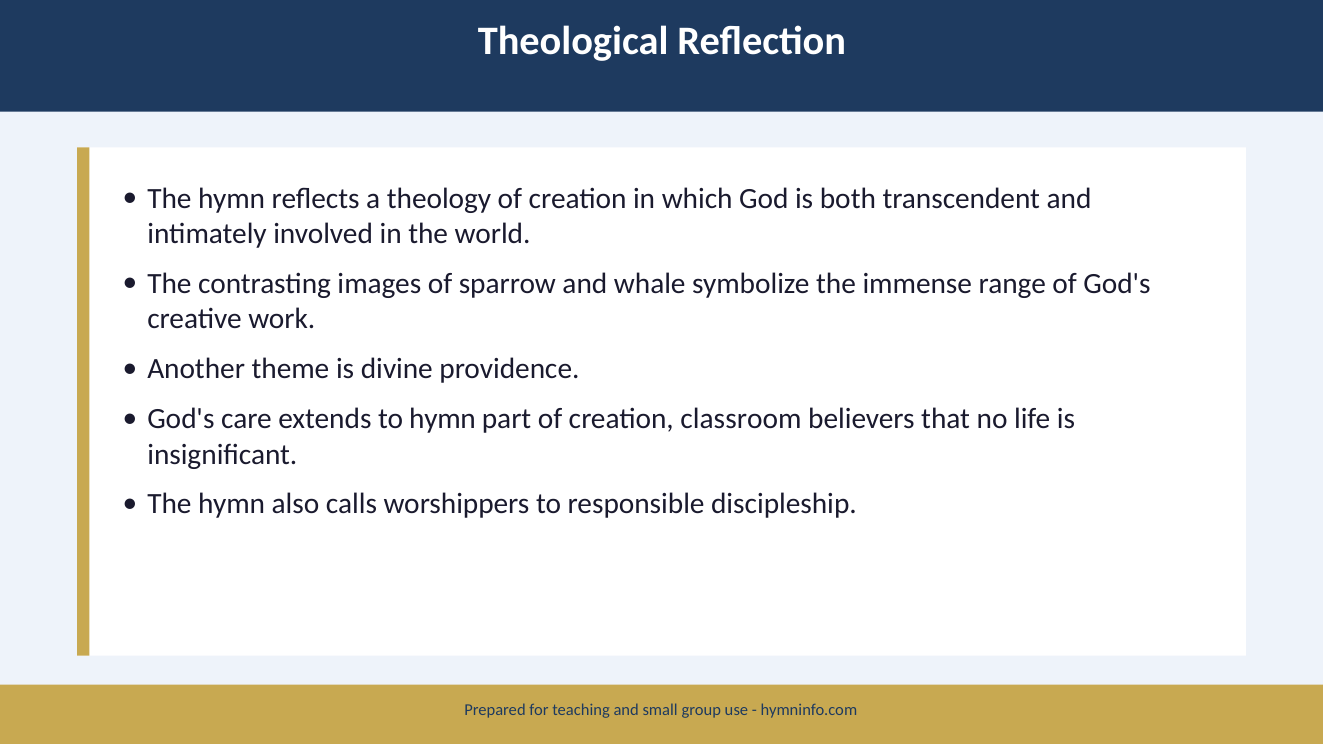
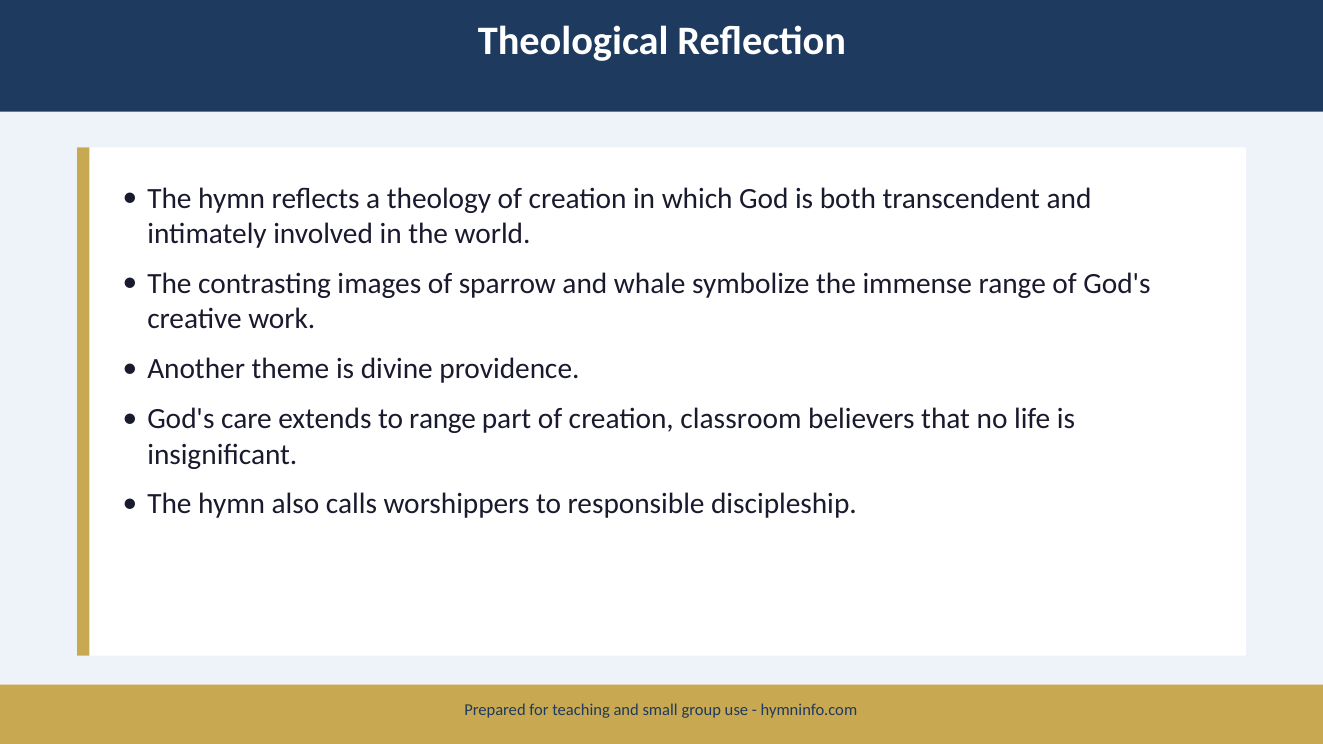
to hymn: hymn -> range (443, 419)
